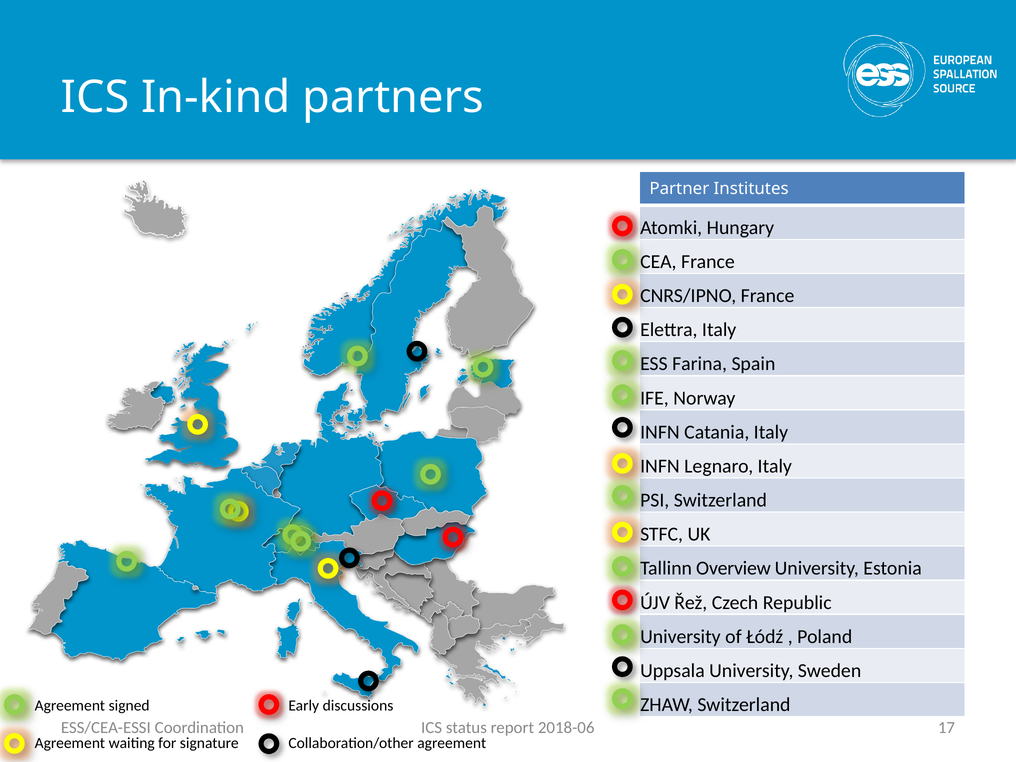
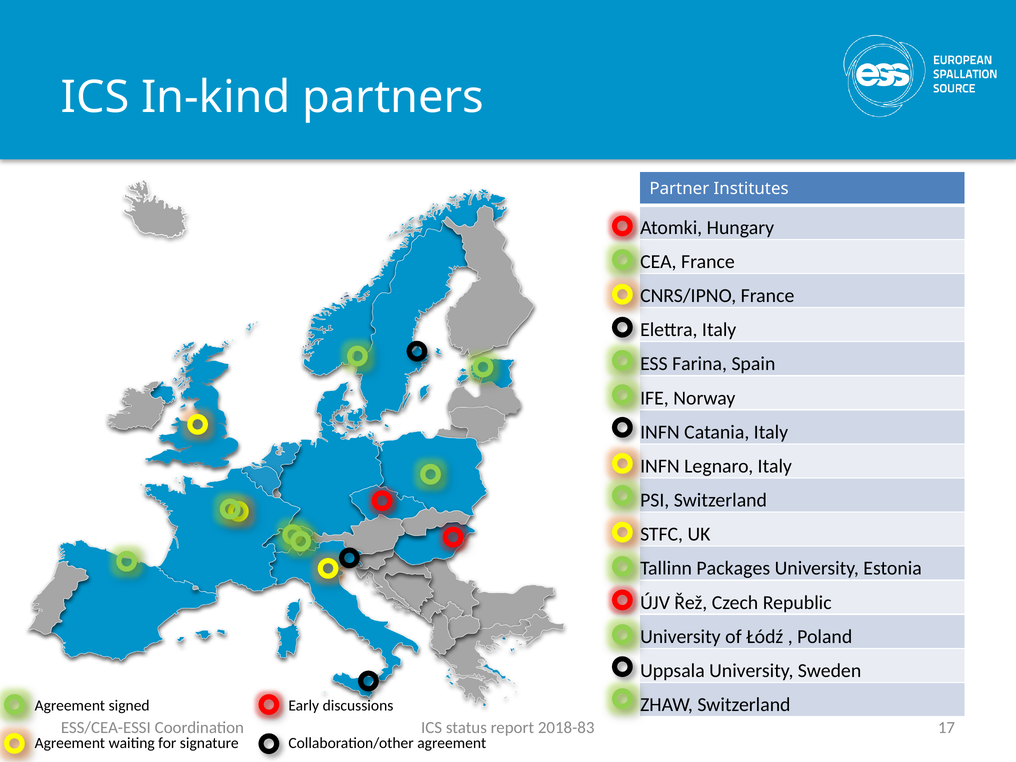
Overview: Overview -> Packages (733, 568)
2018-06: 2018-06 -> 2018-83 (566, 728)
